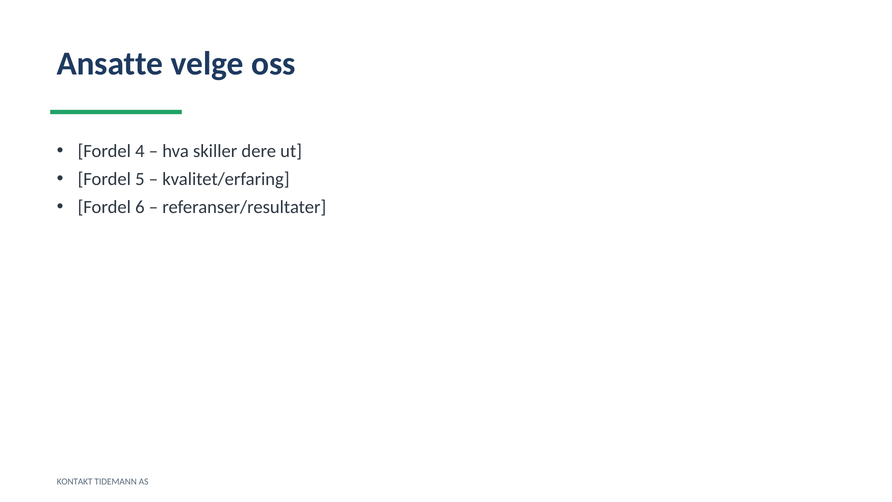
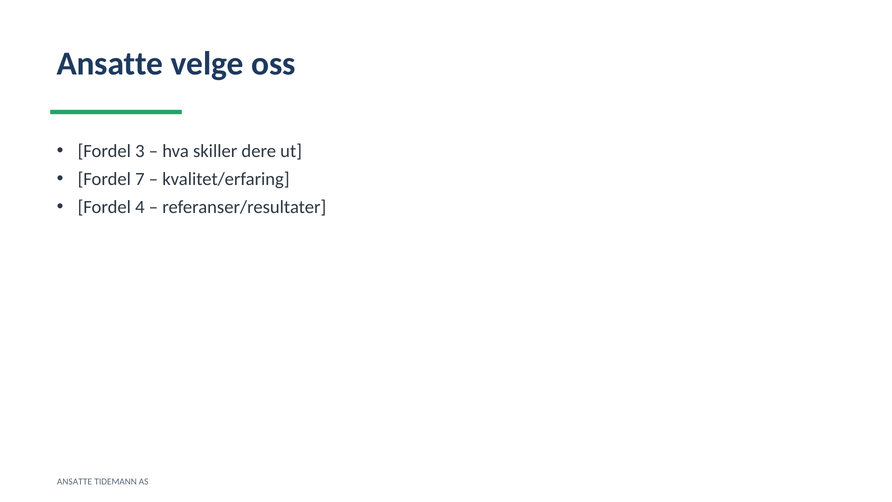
4: 4 -> 3 (140, 151)
5: 5 -> 7 (140, 179)
6: 6 -> 4 (140, 207)
KONTAKT: KONTAKT -> ANSATTE (75, 481)
